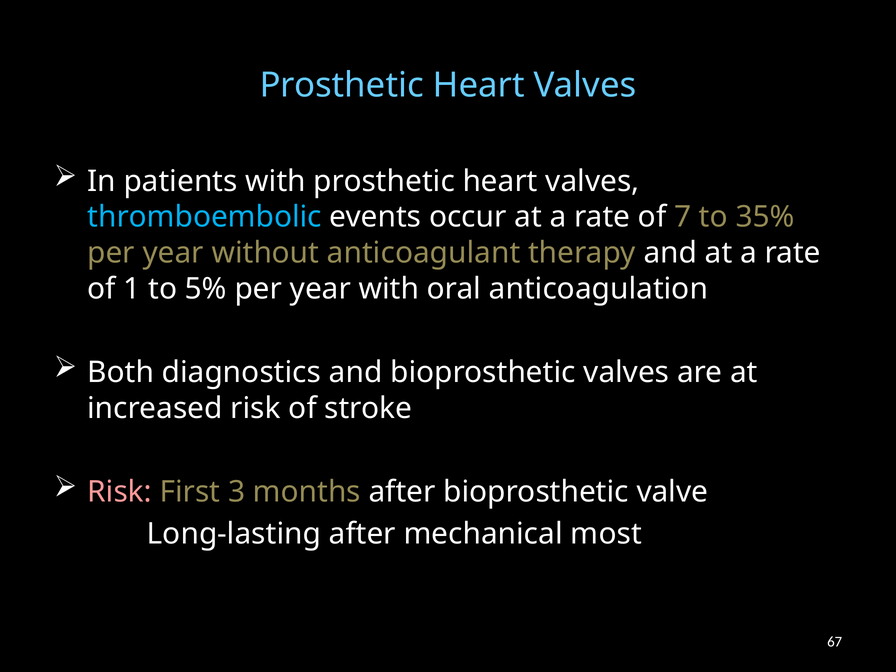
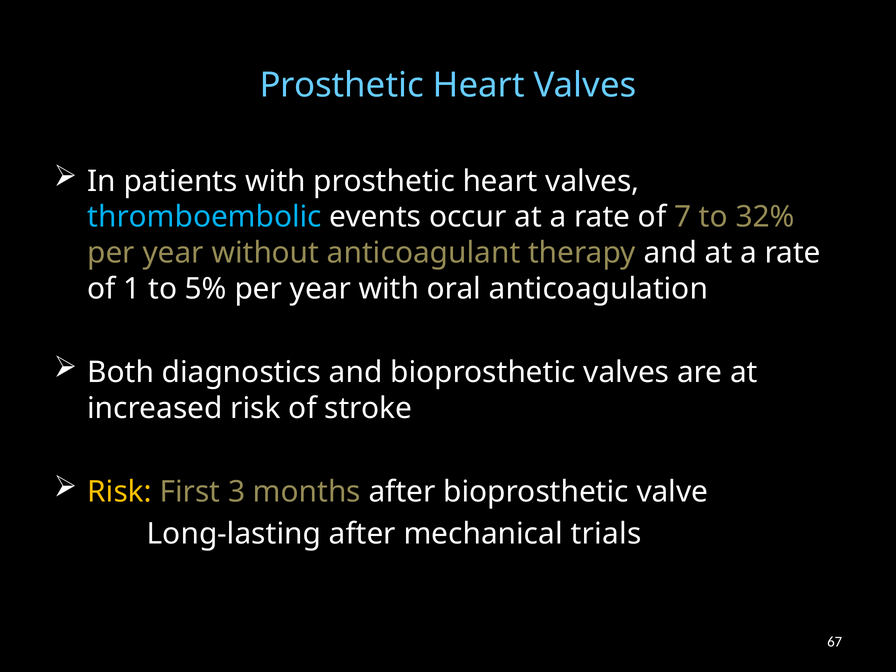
35%: 35% -> 32% (765, 217)
Risk colour: pink -> yellow (120, 492)
most: most -> trials (606, 534)
